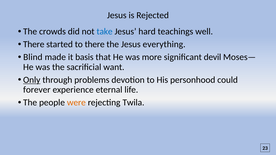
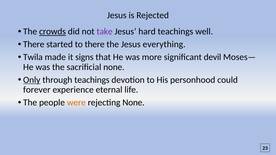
crowds underline: none -> present (52, 32)
take colour: blue -> purple (105, 32)
Blind: Blind -> Twila (33, 57)
basis: basis -> signs (84, 57)
sacrificial want: want -> none (114, 67)
through problems: problems -> teachings (92, 80)
rejecting Twila: Twila -> None (133, 103)
